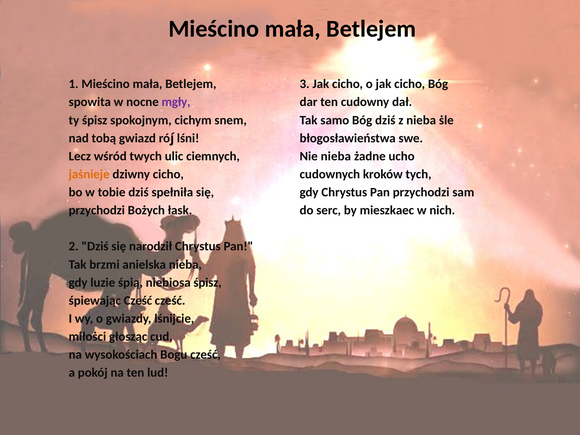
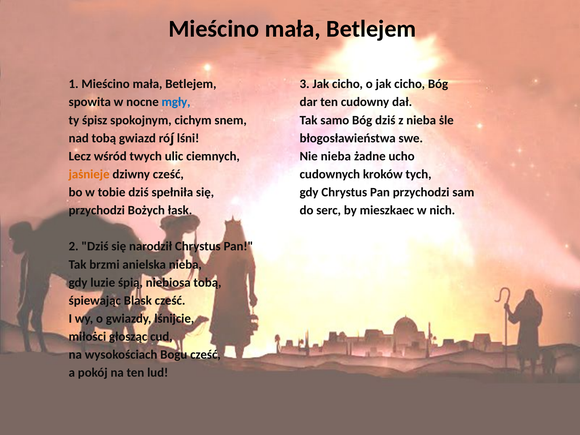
mgły colour: purple -> blue (176, 102)
dziwny cicho: cicho -> cześć (168, 174)
niebiosa śpisz: śpisz -> tobą (207, 282)
śpiewając Cześć: Cześć -> Blask (138, 301)
